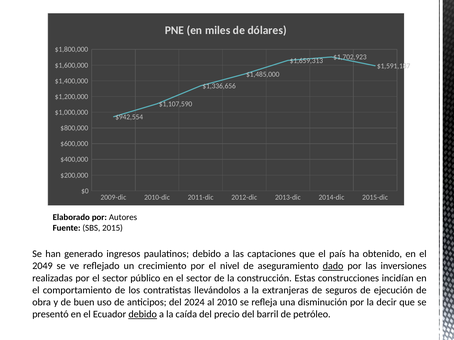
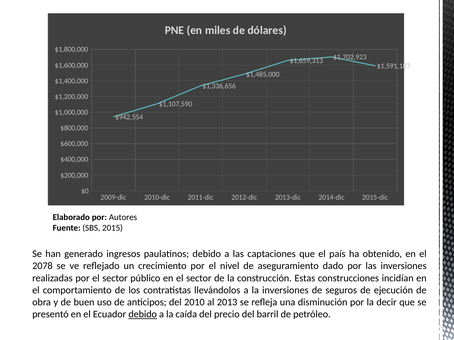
2049: 2049 -> 2078 (42, 266)
dado underline: present -> none (333, 266)
la extranjeras: extranjeras -> inversiones (285, 291)
2024: 2024 -> 2010 (194, 303)
2010: 2010 -> 2013 (227, 303)
